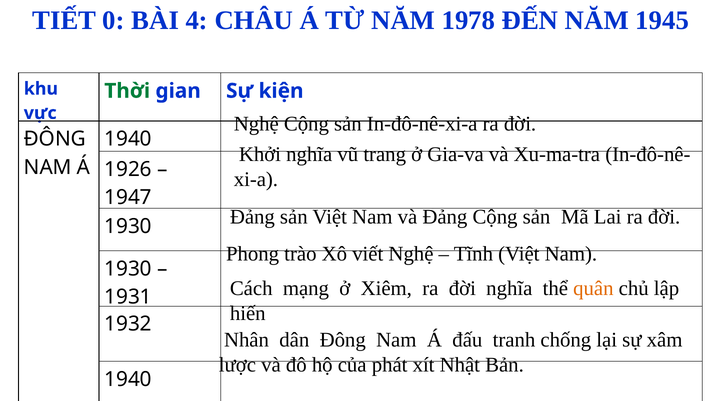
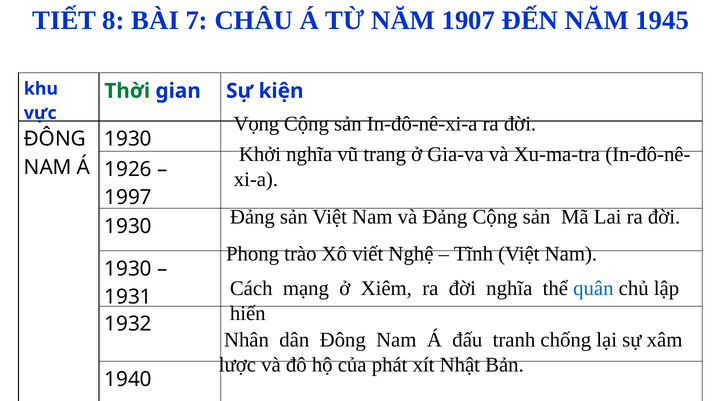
0: 0 -> 8 (114, 21)
4: 4 -> 7 (197, 21)
1978: 1978 -> 1907 (468, 21)
Nghệ: Nghệ -> Vọng (256, 124)
1940: 1940 -> 1930 (128, 139)
1947: 1947 -> 1997 (128, 198)
quân colour: orange -> blue (593, 289)
